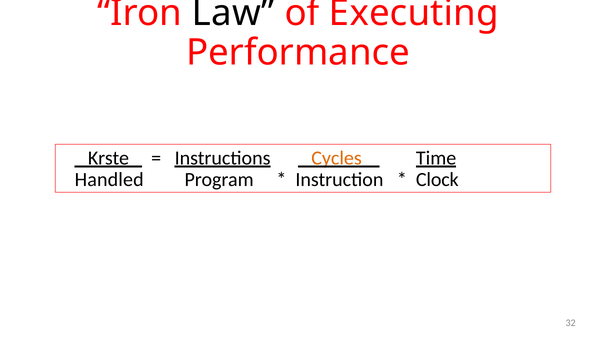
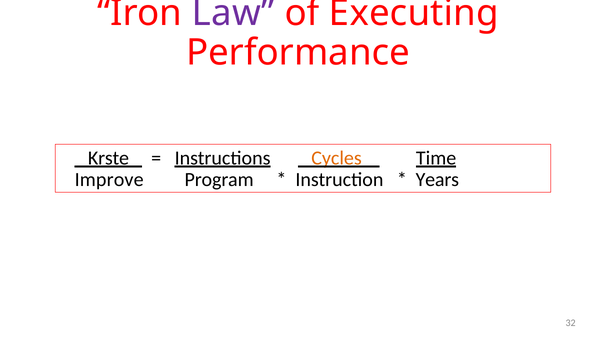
Law colour: black -> purple (233, 13)
Handled: Handled -> Improve (109, 180)
Clock: Clock -> Years (437, 180)
